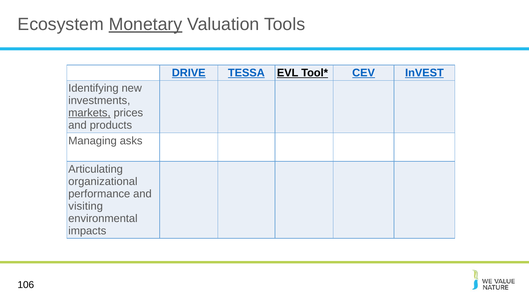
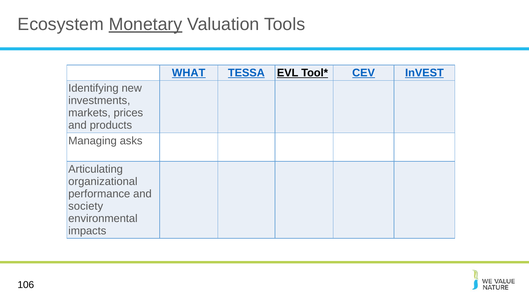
DRIVE: DRIVE -> WHAT (189, 73)
markets underline: present -> none (89, 113)
visiting: visiting -> society (86, 206)
